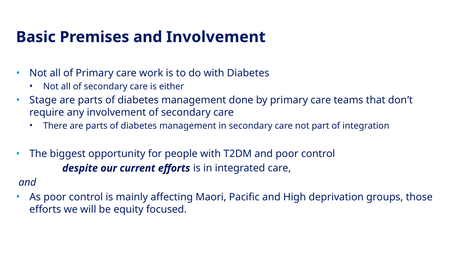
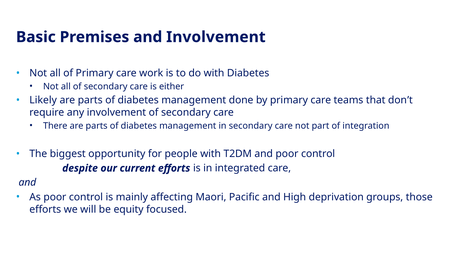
Stage: Stage -> Likely (43, 100)
